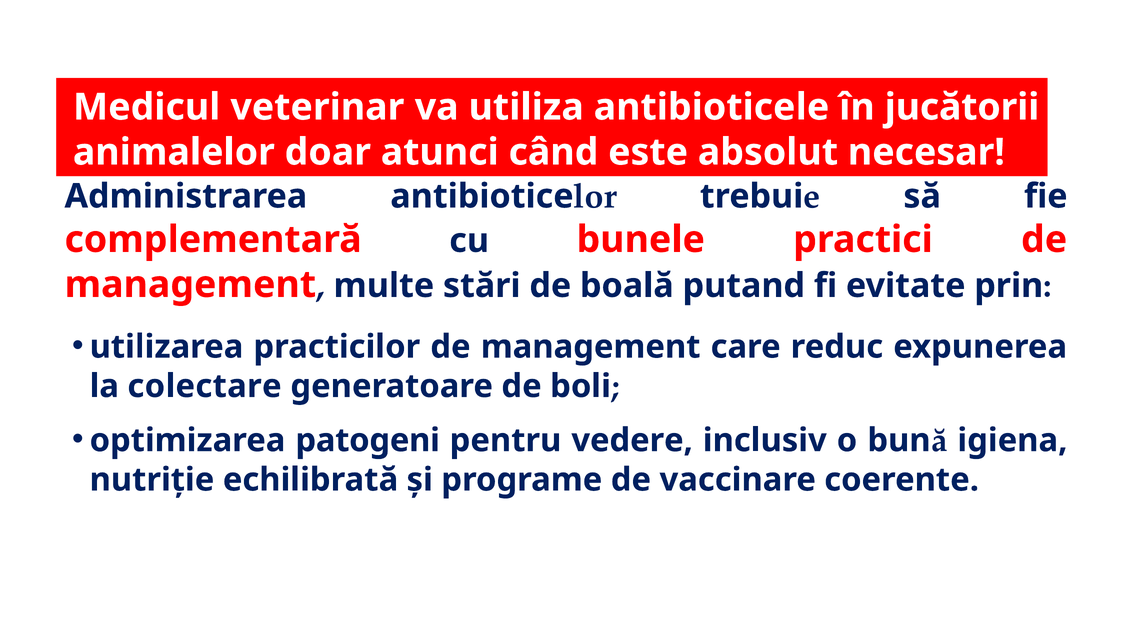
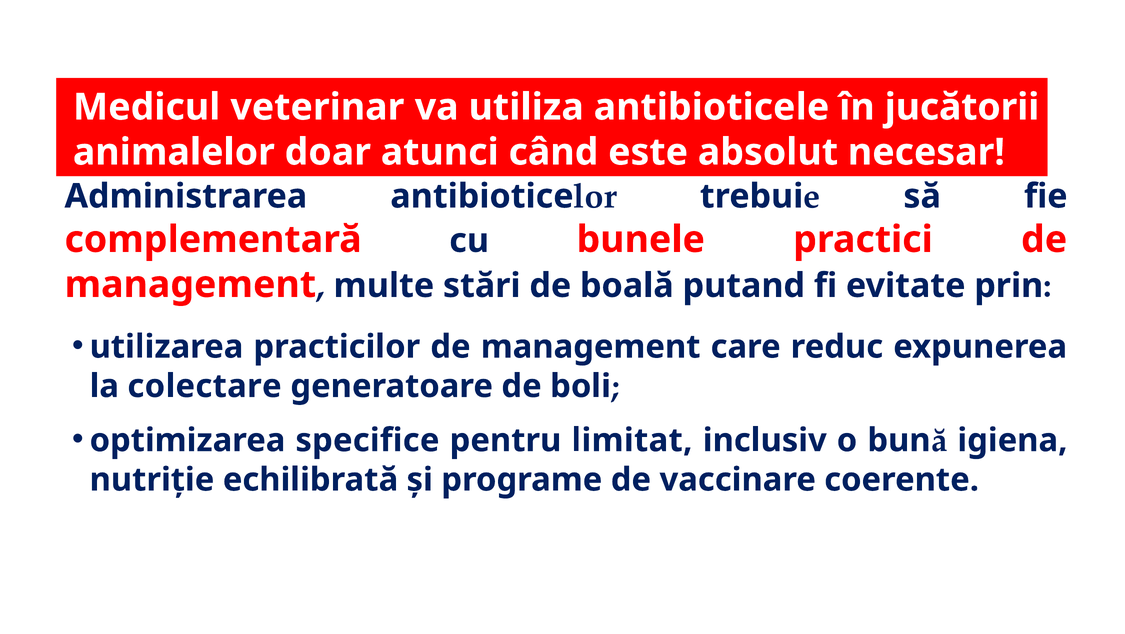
patogeni: patogeni -> specifice (367, 440)
vedere: vedere -> limitat (632, 440)
